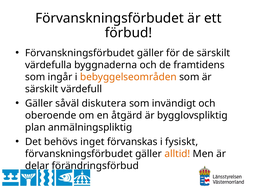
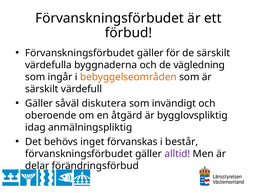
framtidens: framtidens -> vägledning (199, 65)
plan: plan -> idag (35, 127)
fysiskt: fysiskt -> består (182, 142)
alltid colour: orange -> purple (177, 154)
